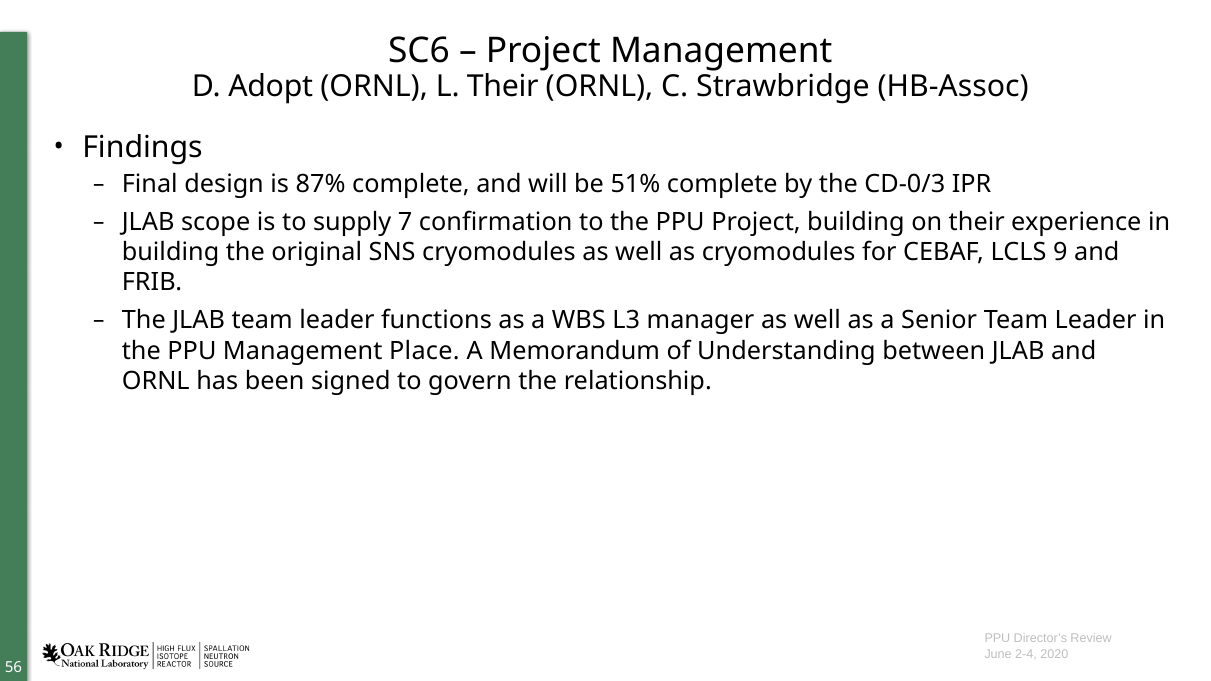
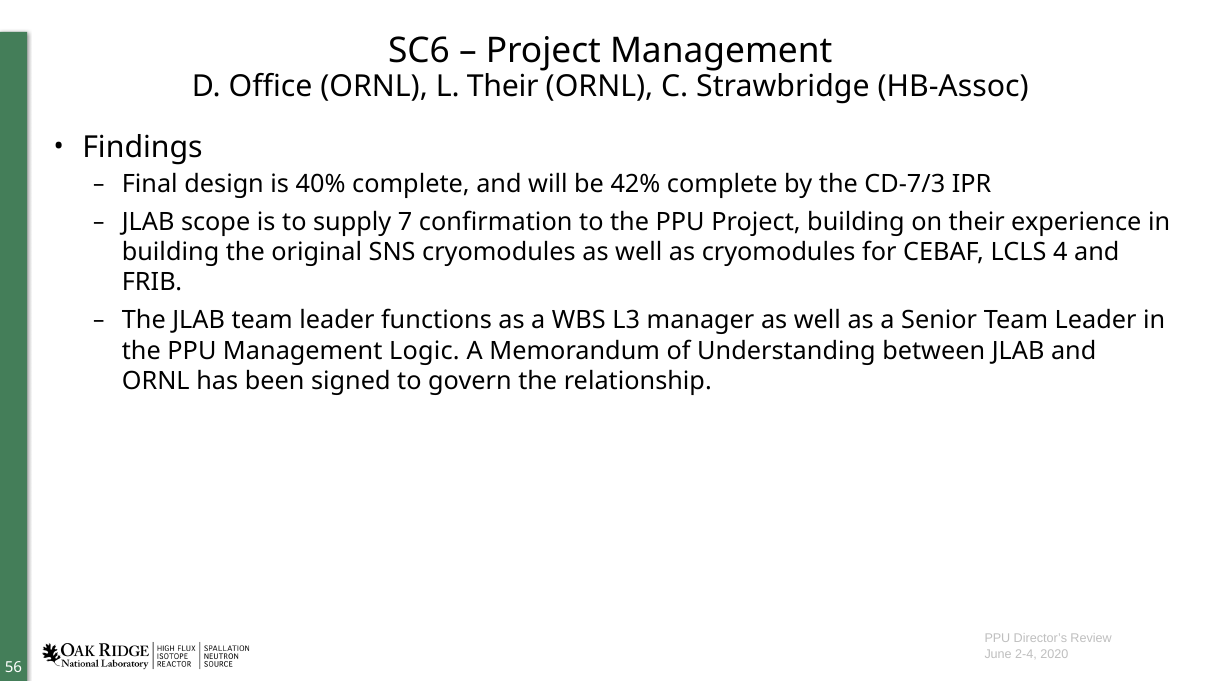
Adopt: Adopt -> Office (271, 86)
87%: 87% -> 40% (321, 184)
51%: 51% -> 42% (635, 184)
CD-0/3: CD-0/3 -> CD-7/3 (905, 184)
9: 9 -> 4 (1060, 252)
Place: Place -> Logic (424, 351)
